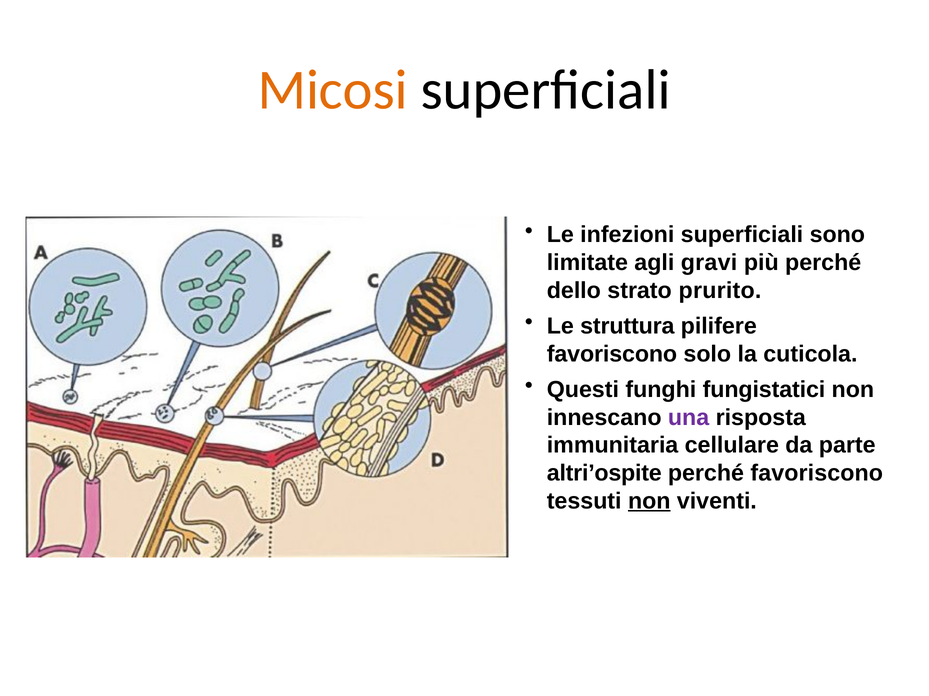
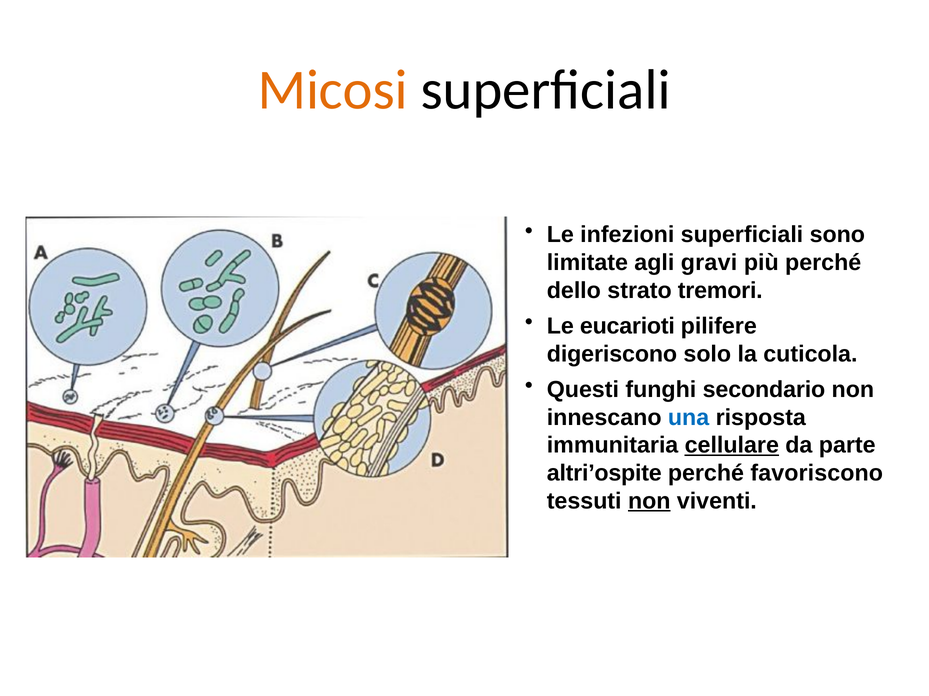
prurito: prurito -> tremori (720, 291)
struttura: struttura -> eucarioti (627, 326)
favoriscono: favoriscono -> digeriscono (612, 354)
fungistatici: fungistatici -> secondario (764, 390)
una colour: purple -> blue (689, 418)
cellulare underline: none -> present (732, 446)
